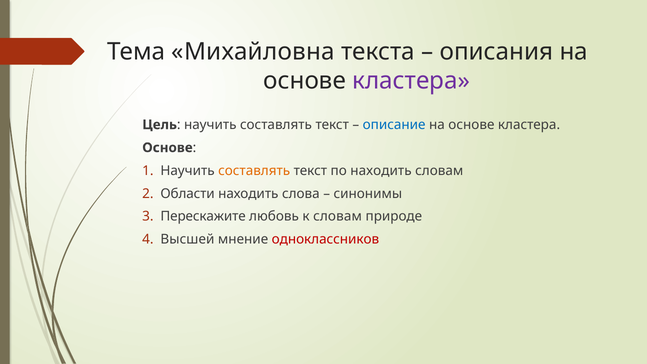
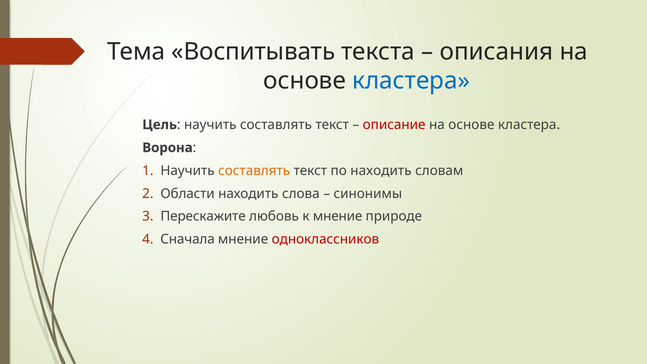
Михайловна: Михайловна -> Воспитывать (253, 52)
кластера colour: purple -> blue (411, 81)
описание colour: blue -> red (394, 125)
Основе: Основе -> Ворона (167, 148)
к словам: словам -> мнение (338, 216)
Высшей: Высшей -> Сначала (188, 239)
